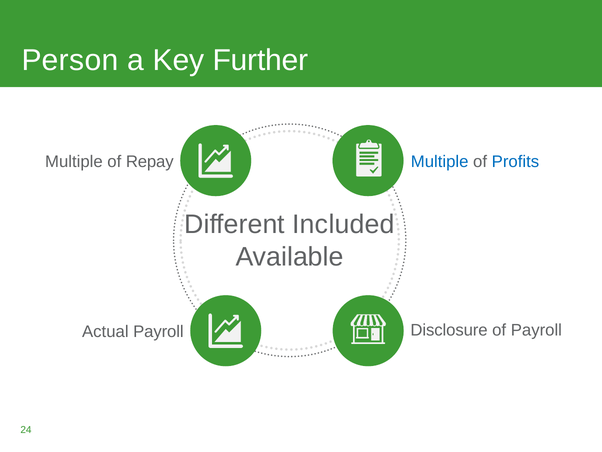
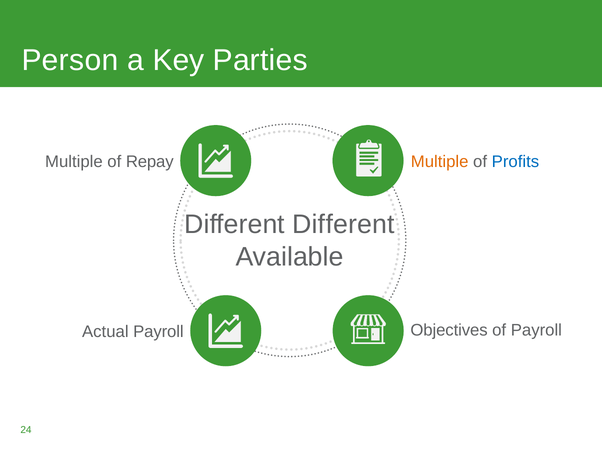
Further: Further -> Parties (260, 60)
Multiple colour: blue -> orange (440, 162)
Different Included: Included -> Different (344, 224)
Disclosure: Disclosure -> Objectives (449, 330)
